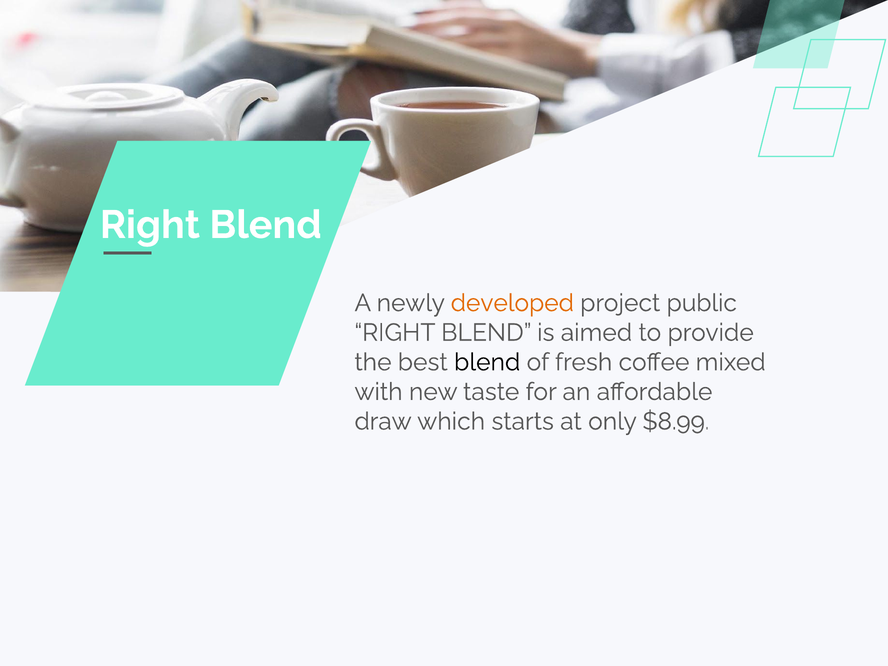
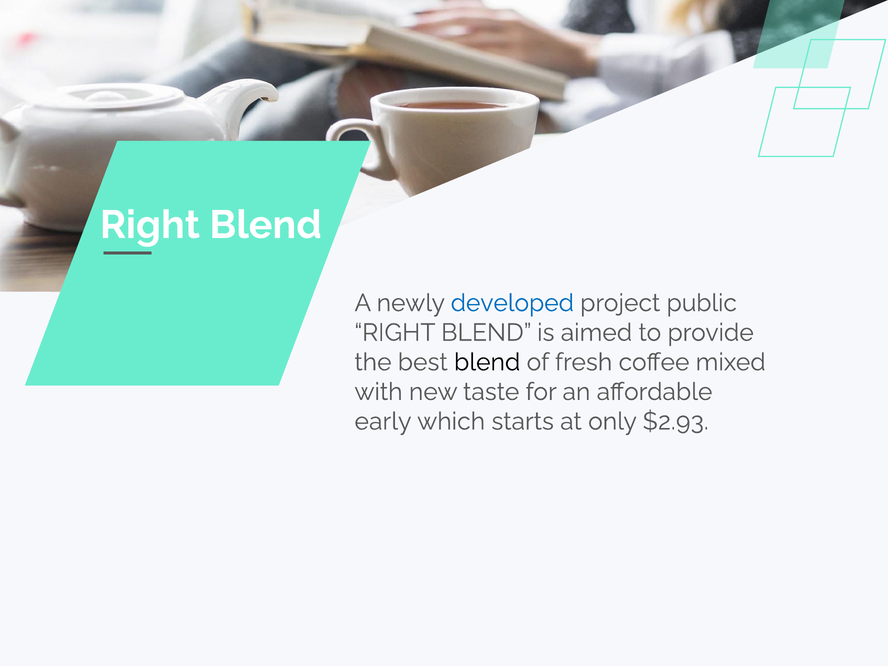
developed colour: orange -> blue (512, 303)
draw: draw -> early (383, 421)
$8.99: $8.99 -> $2.93 (676, 421)
